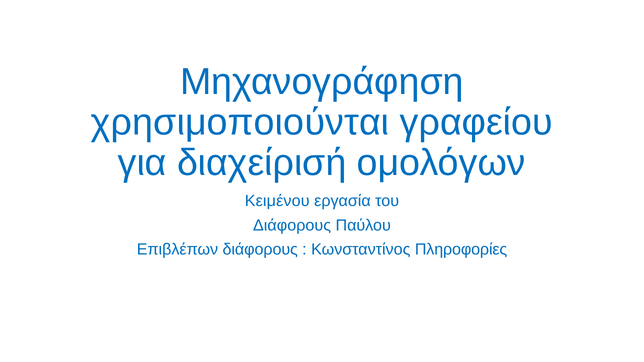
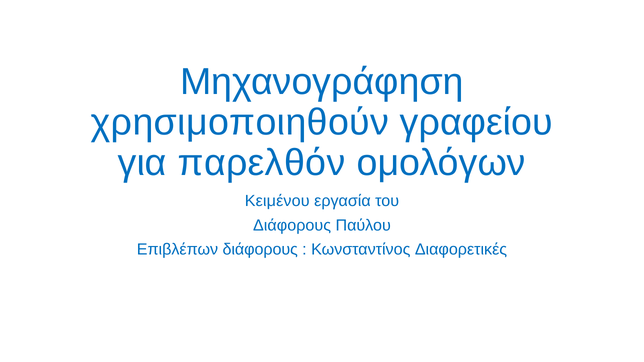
χρησιμοποιούνται: χρησιμοποιούνται -> χρησιμοποιηθούν (240, 122)
διαχείρισή: διαχείρισή -> παρελθόν (262, 163)
Πληροφορίες: Πληροφορίες -> Διαφορετικές (461, 249)
